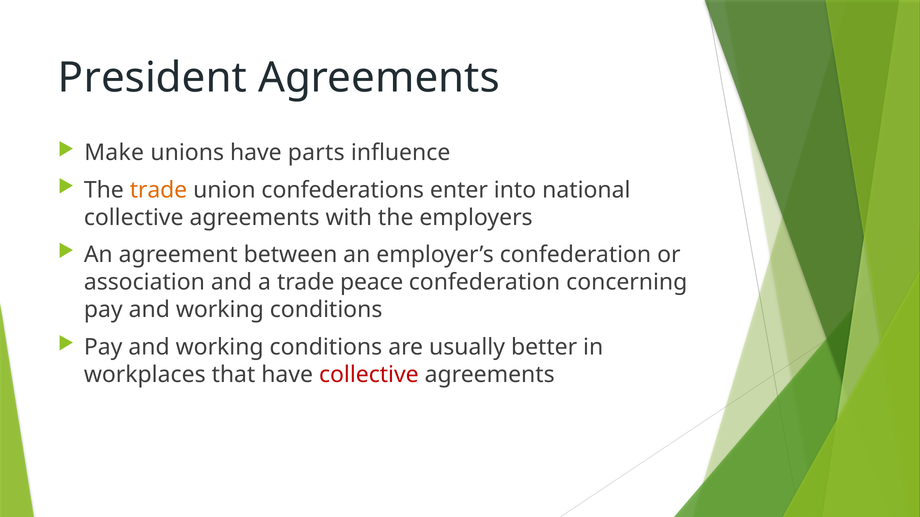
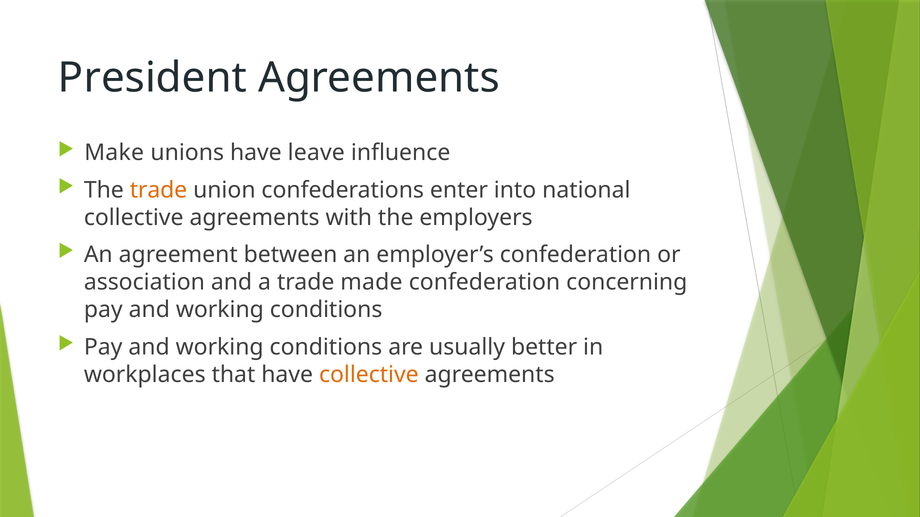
parts: parts -> leave (316, 153)
peace: peace -> made (371, 283)
collective colour: red -> orange (369, 375)
